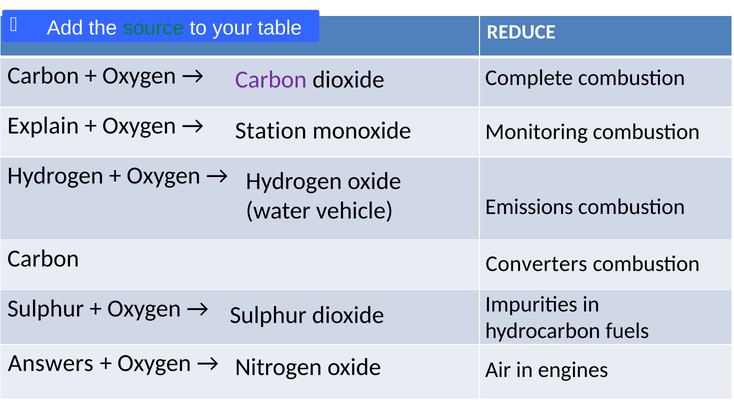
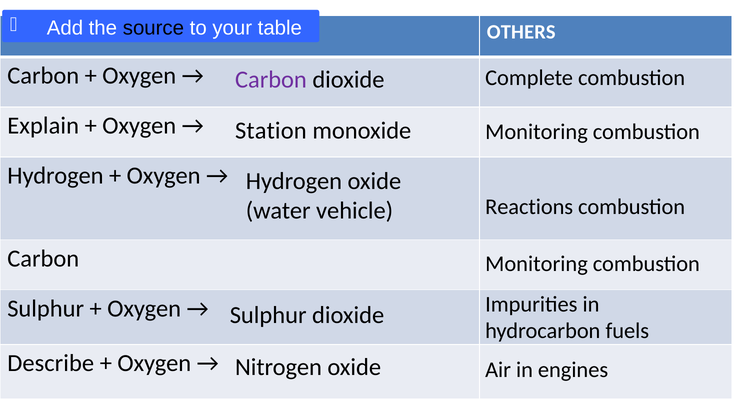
source colour: green -> black (153, 28)
REDUCE: REDUCE -> OTHERS (521, 32)
Emissions: Emissions -> Reactions (529, 207)
Converters: Converters -> Monitoring (537, 264)
Answers: Answers -> Describe (51, 363)
